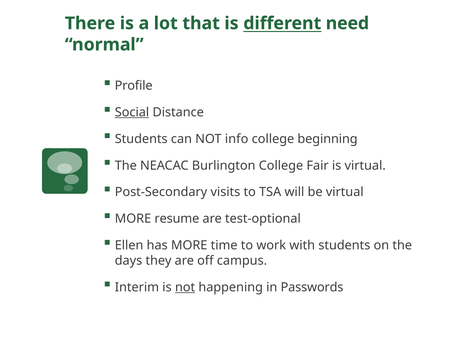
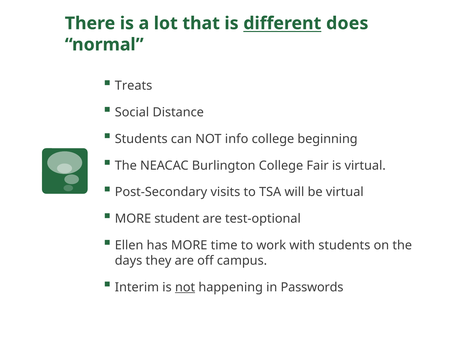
need: need -> does (347, 23)
Profile: Profile -> Treats (134, 86)
Social underline: present -> none (132, 112)
resume: resume -> student (177, 219)
